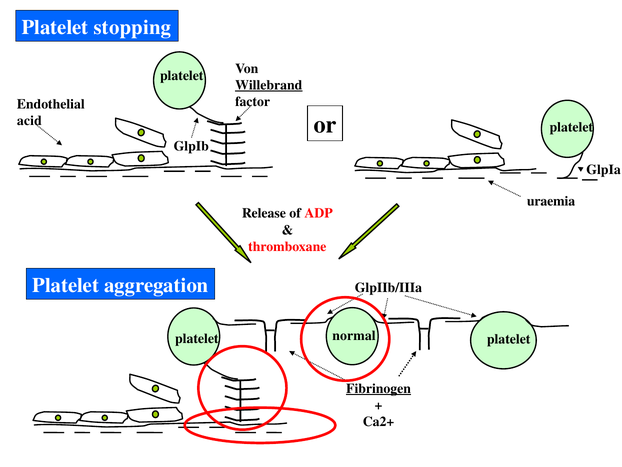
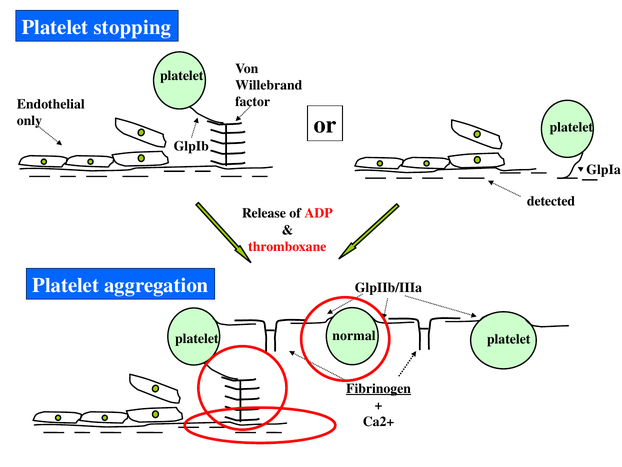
Willebrand underline: present -> none (269, 85)
acid: acid -> only (29, 120)
uraemia: uraemia -> detected (551, 201)
